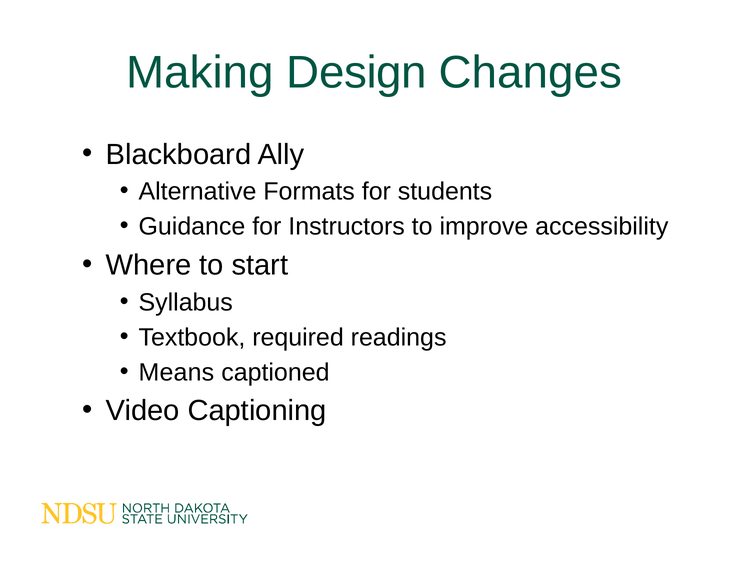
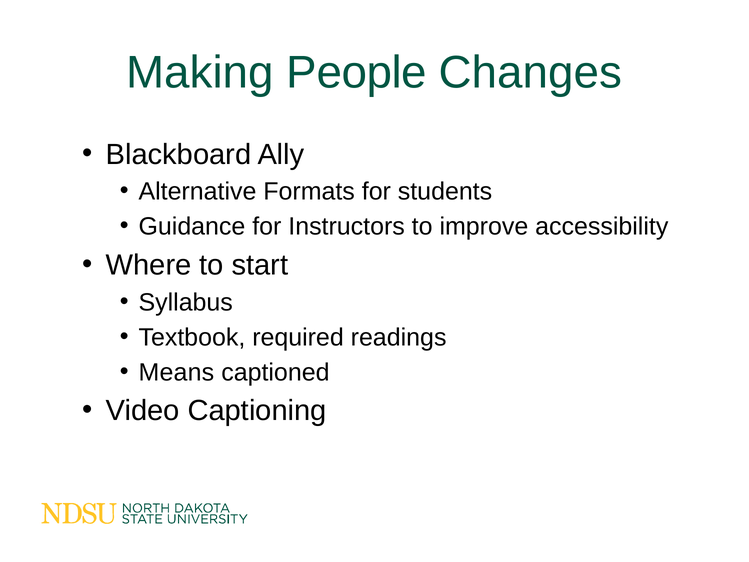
Design: Design -> People (357, 73)
